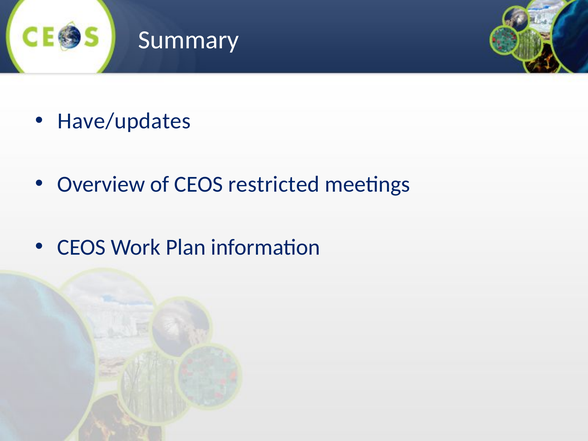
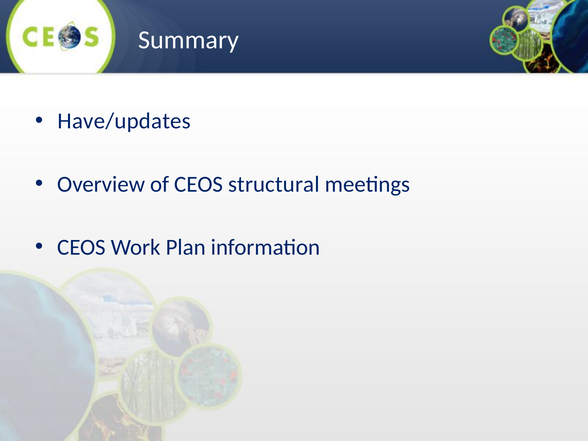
restricted: restricted -> structural (274, 184)
